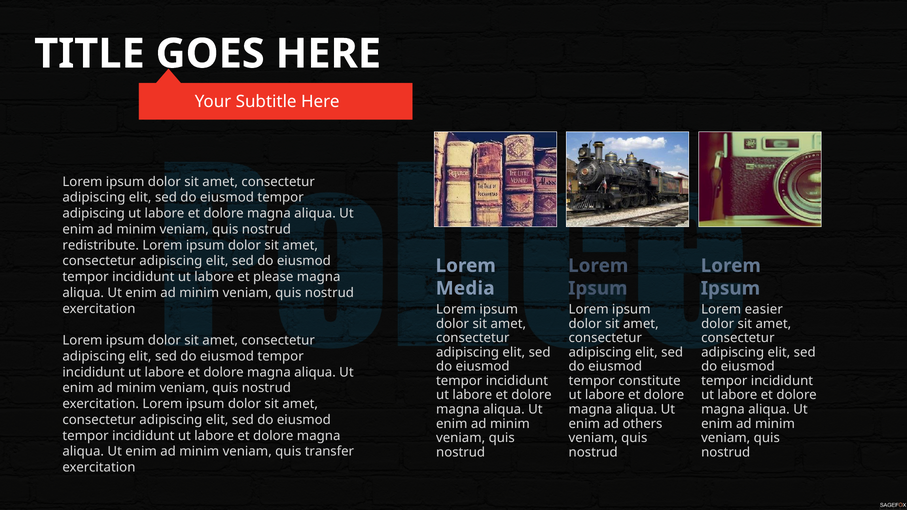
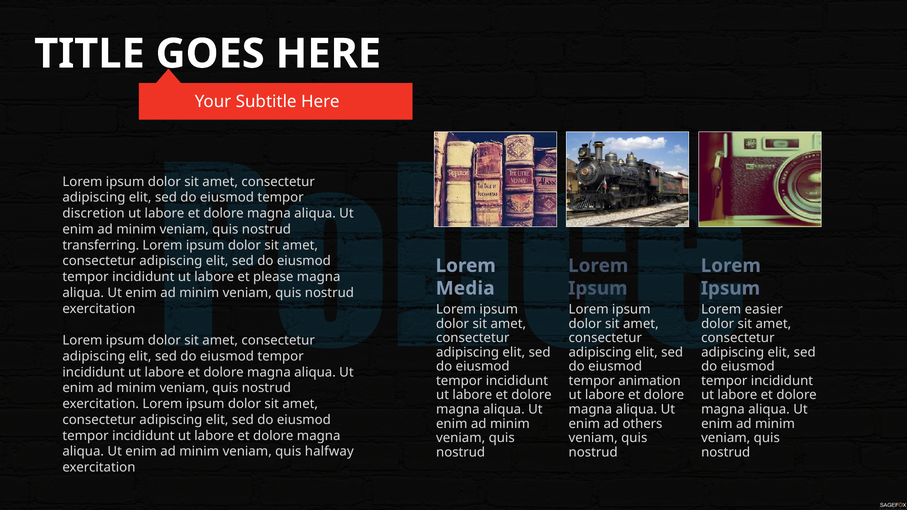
adipiscing: adipiscing -> discretion (94, 213)
redistribute: redistribute -> transferring (101, 245)
constitute: constitute -> animation (650, 381)
transfer: transfer -> halfway (329, 452)
